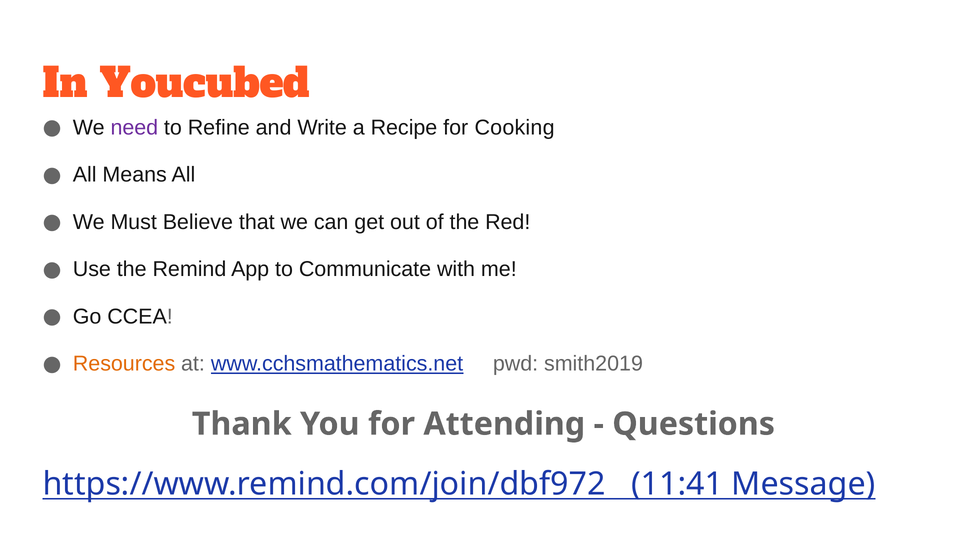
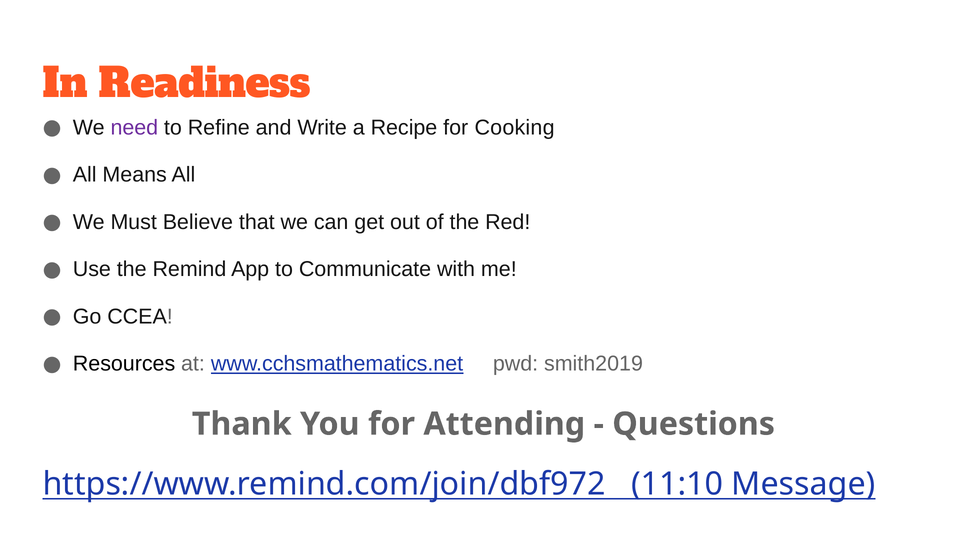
Youcubed: Youcubed -> Readiness (205, 84)
Resources colour: orange -> black (124, 364)
11:41: 11:41 -> 11:10 (677, 484)
